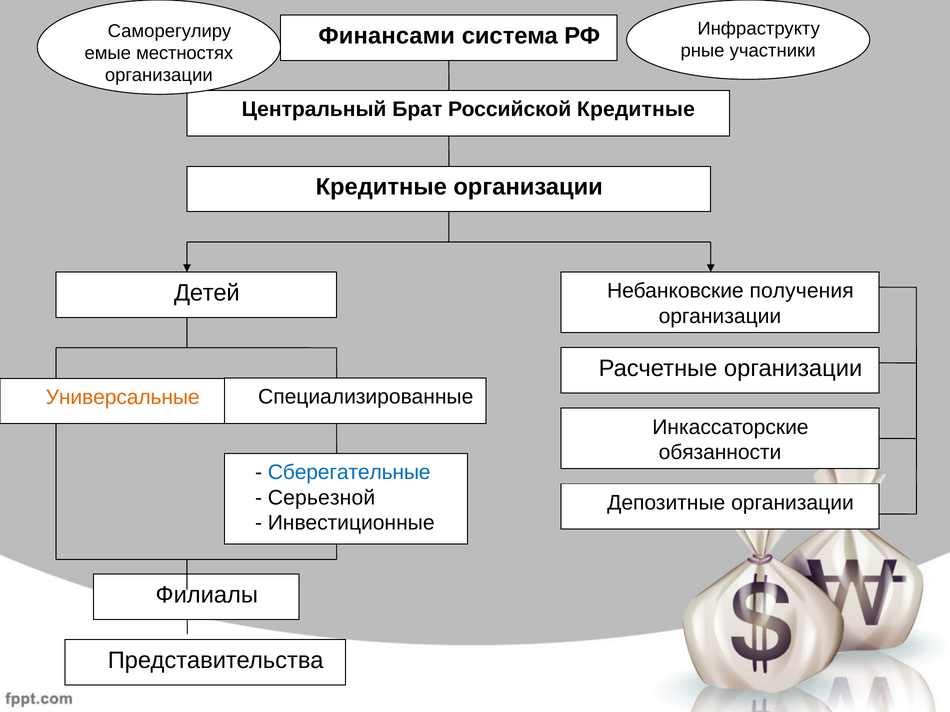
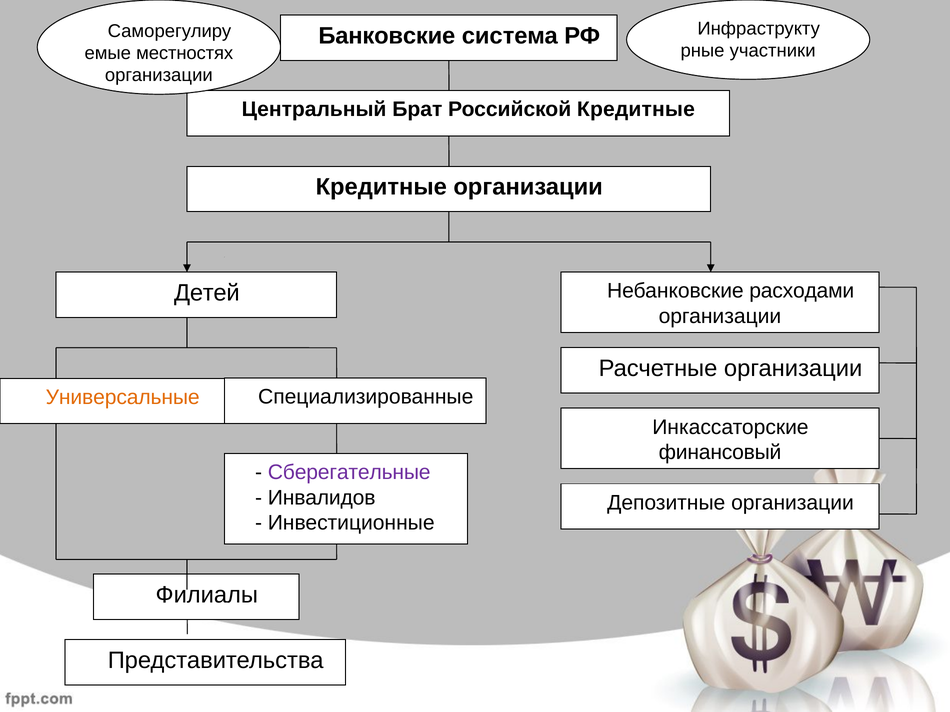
Финансами: Финансами -> Банковские (387, 36)
получения: получения -> расходами (802, 291)
обязанности: обязанности -> финансовый (720, 453)
Сберегательные colour: blue -> purple (349, 473)
Серьезной: Серьезной -> Инвалидов (322, 498)
